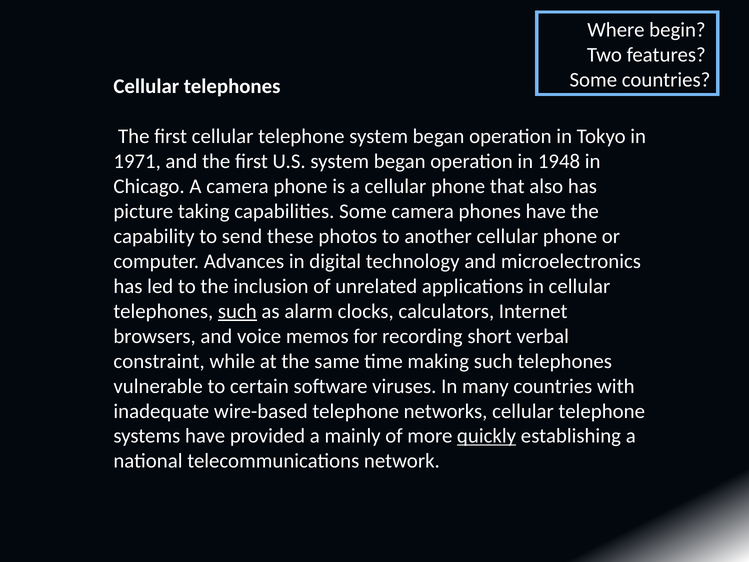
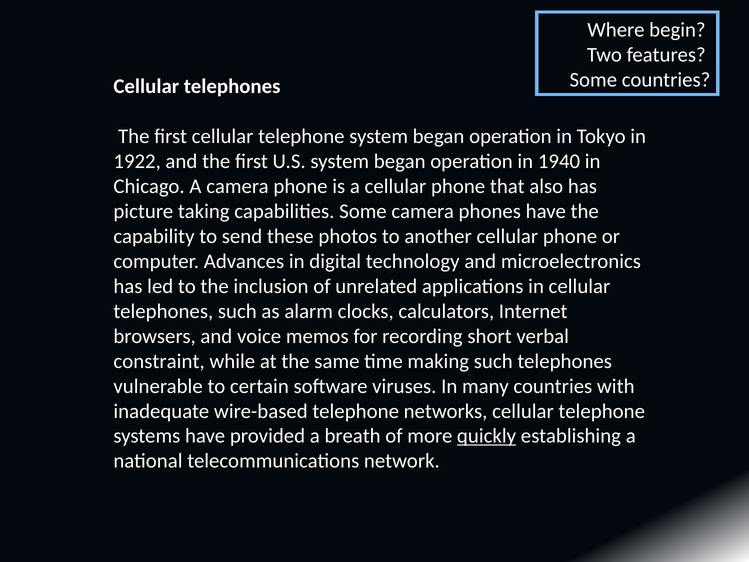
1971: 1971 -> 1922 (137, 161)
1948: 1948 -> 1940 (559, 161)
such underline: present -> none (237, 311)
mainly: mainly -> breath (353, 436)
